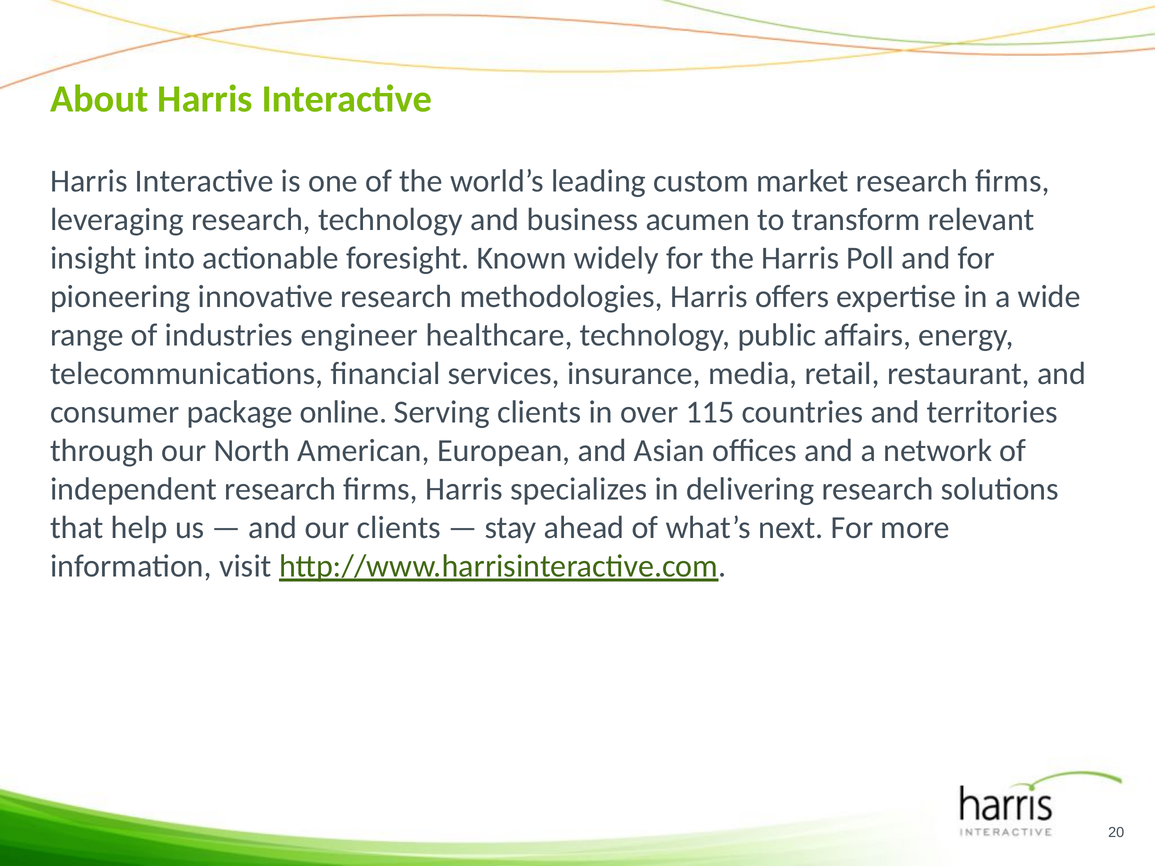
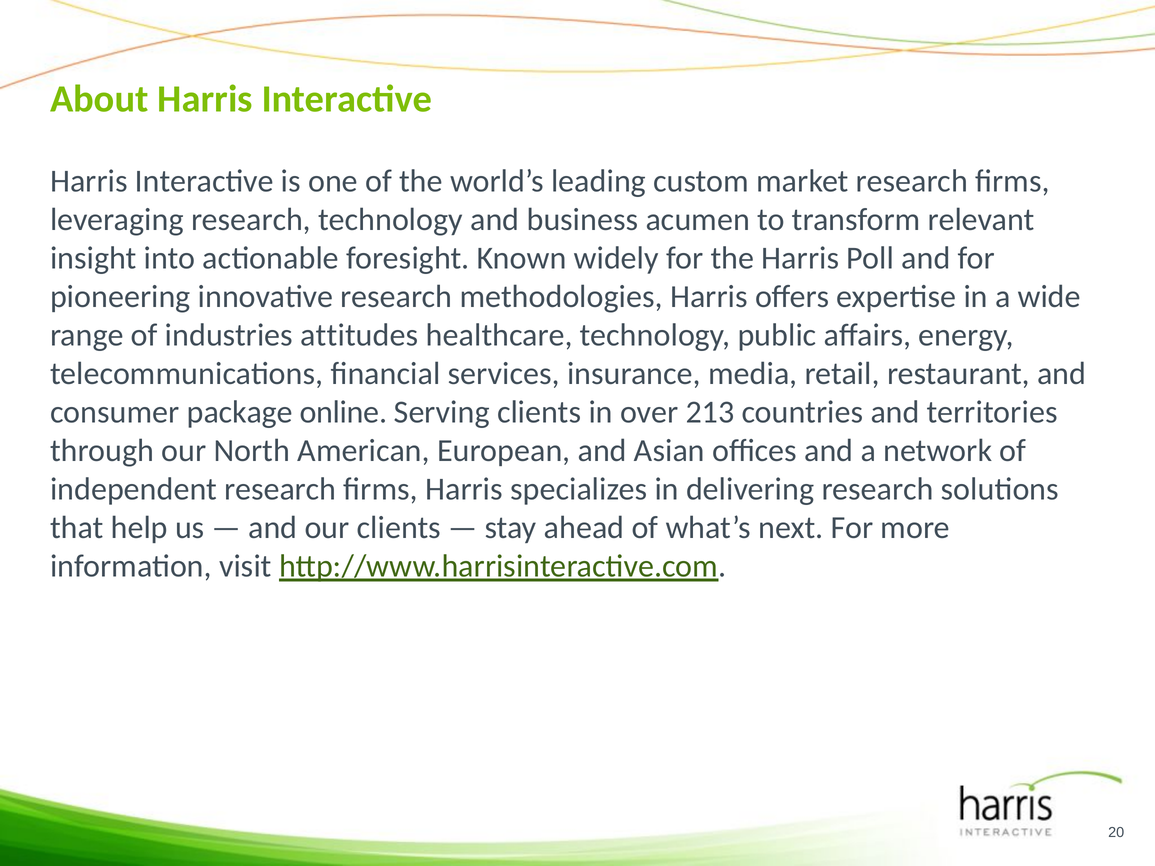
engineer: engineer -> attitudes (359, 335)
115: 115 -> 213 (710, 412)
